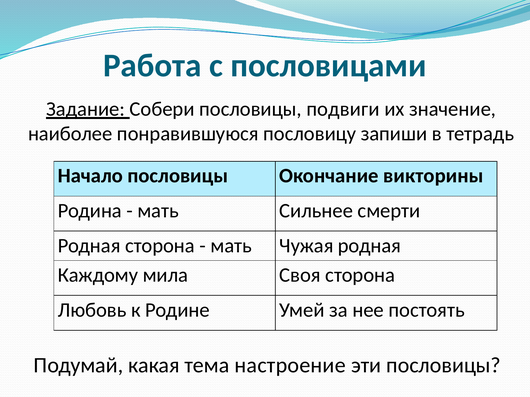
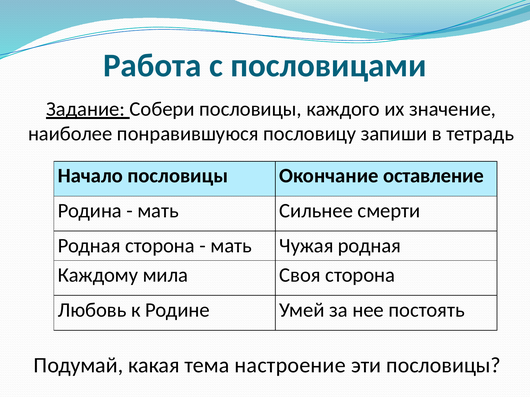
подвиги: подвиги -> каждого (343, 109)
викторины: викторины -> оставление (433, 176)
